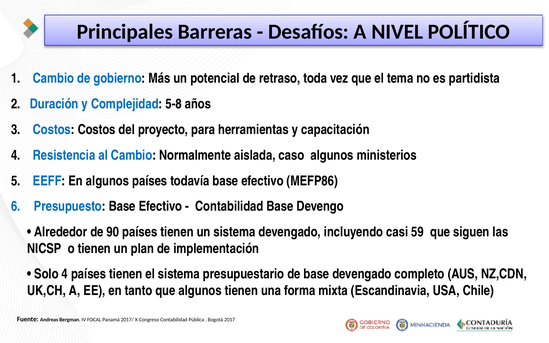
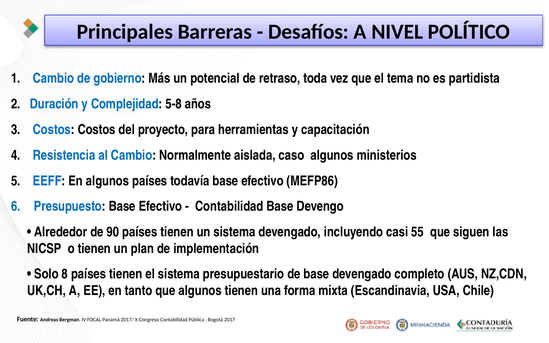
59: 59 -> 55 (418, 232)
Solo 4: 4 -> 8 (65, 274)
